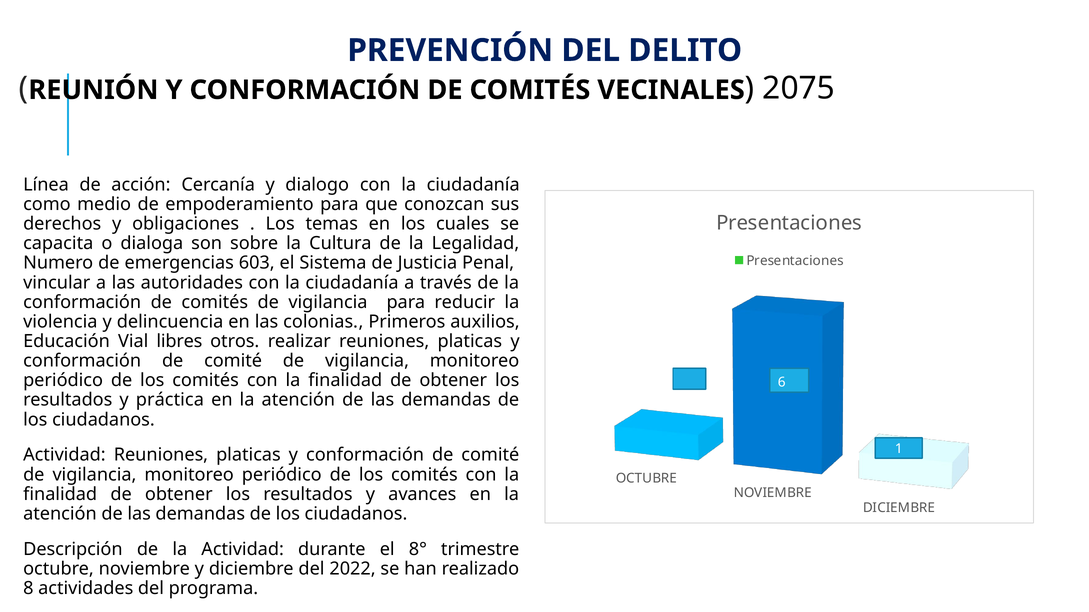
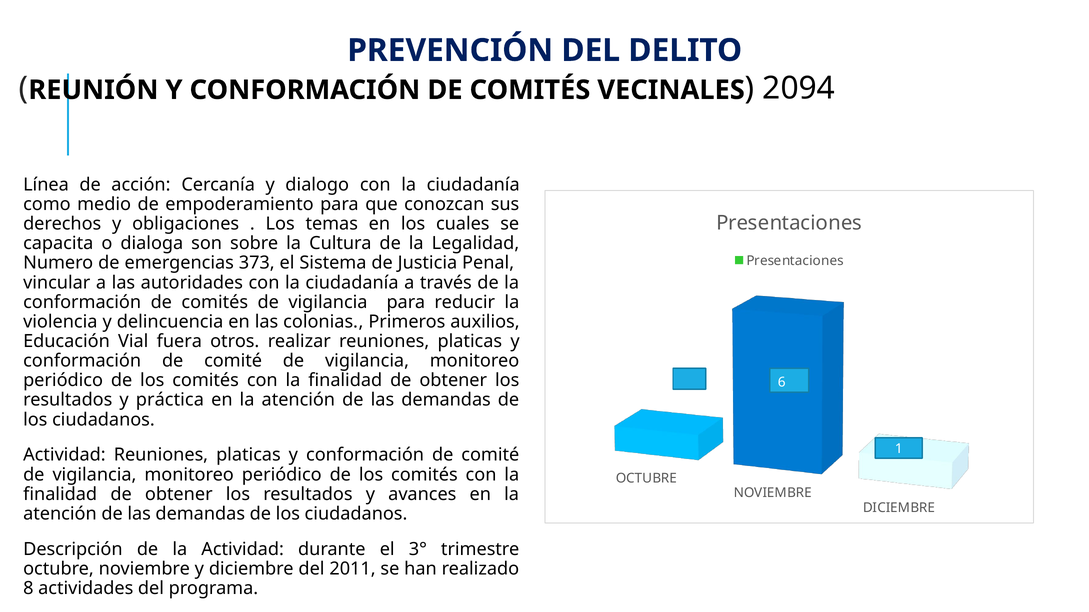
2075: 2075 -> 2094 (799, 89)
603: 603 -> 373 (257, 263)
libres: libres -> fuera (179, 342)
8°: 8° -> 3° (418, 550)
2022: 2022 -> 2011 (353, 569)
